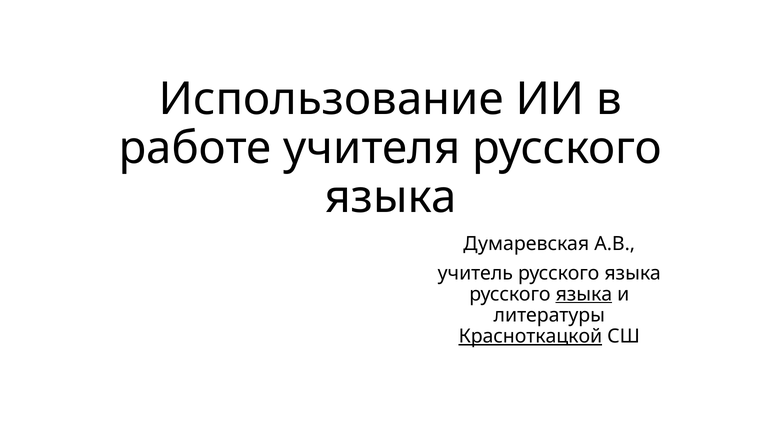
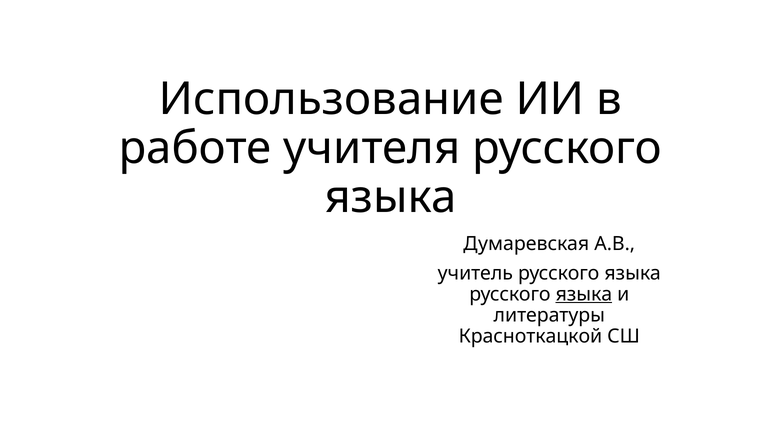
Красноткацкой underline: present -> none (530, 337)
